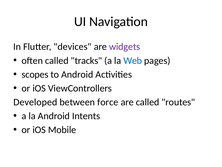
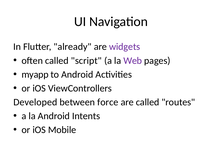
devices: devices -> already (73, 47)
tracks: tracks -> script (86, 60)
Web colour: blue -> purple (133, 60)
scopes: scopes -> myapp (35, 74)
